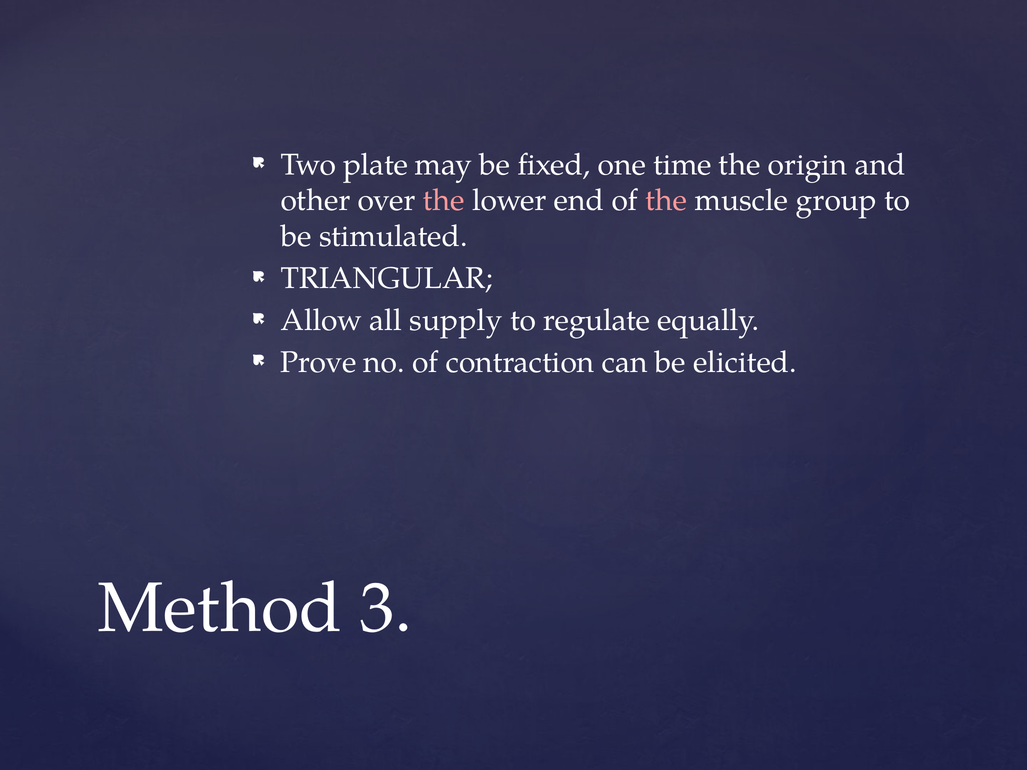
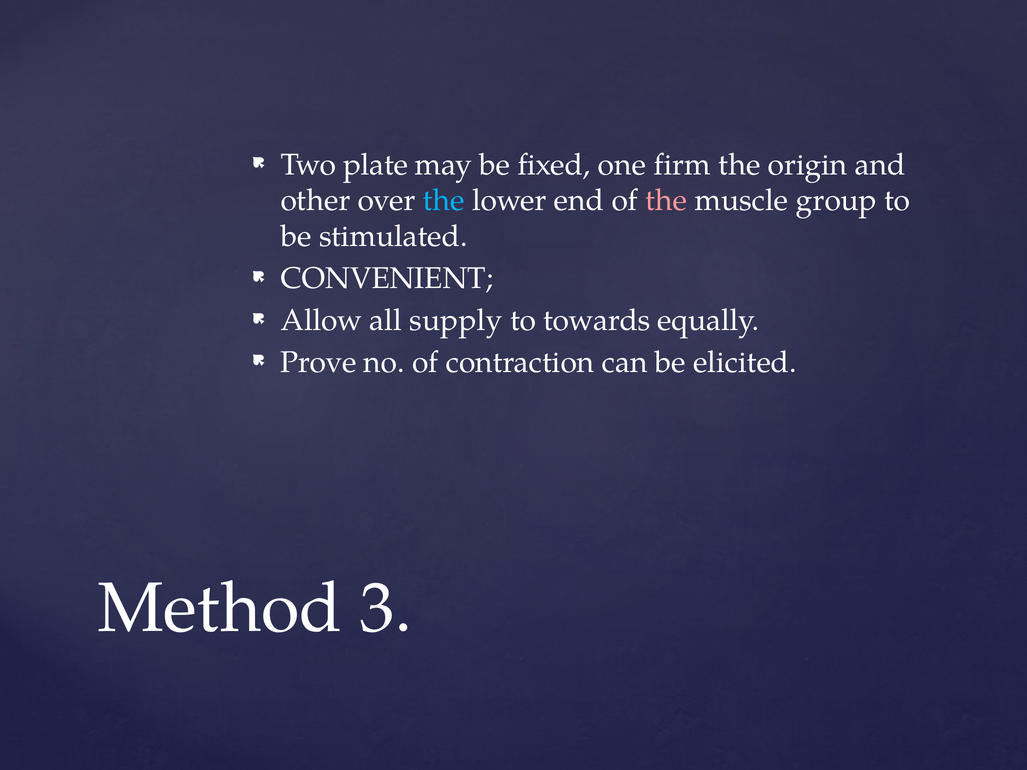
time: time -> firm (682, 165)
the colour: pink -> light blue (444, 201)
TRIANGULAR: TRIANGULAR -> CONVENIENT (387, 279)
regulate: regulate -> towards (597, 320)
